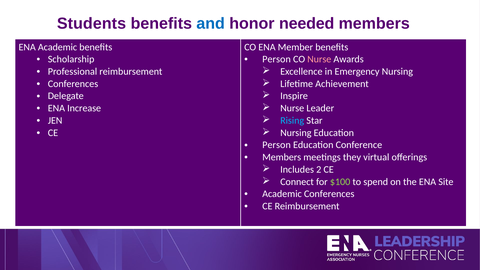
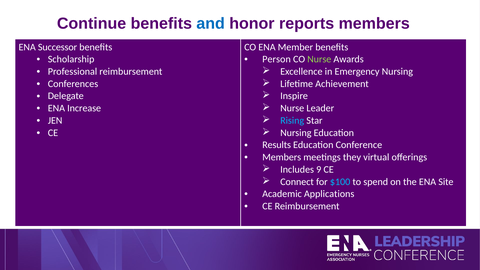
Students: Students -> Continue (92, 24)
needed: needed -> reports (307, 24)
ENA Academic: Academic -> Successor (58, 47)
Nurse colour: pink -> light green (319, 59)
Person: Person -> Results (277, 145)
2: 2 -> 9 (319, 169)
$100 colour: light green -> light blue (340, 182)
Academic Conferences: Conferences -> Applications (329, 194)
